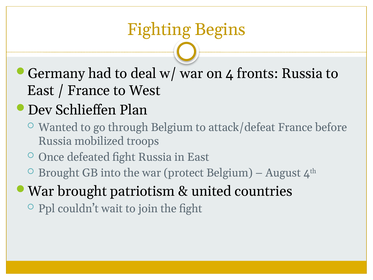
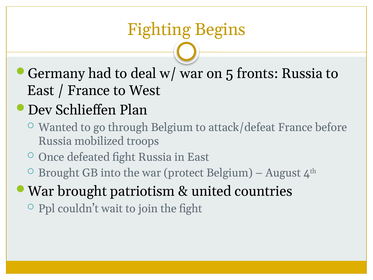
4: 4 -> 5 (230, 74)
